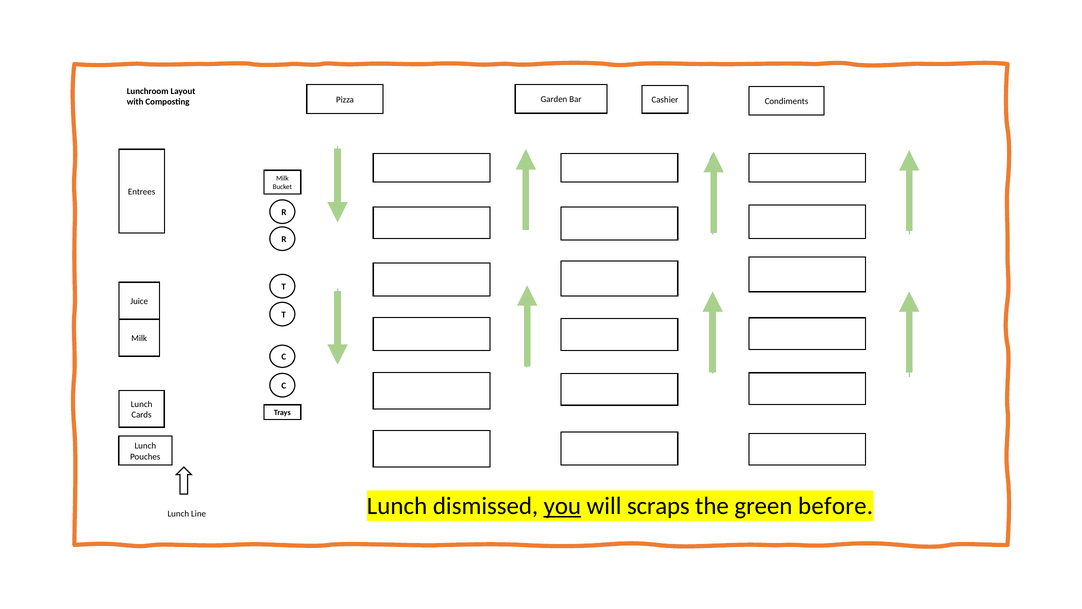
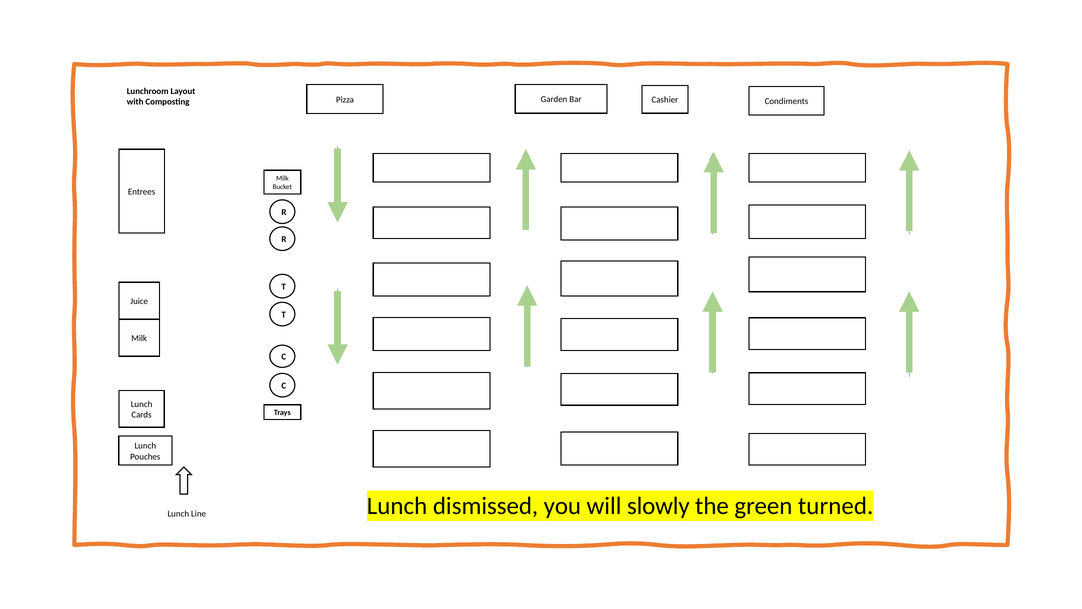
you underline: present -> none (562, 506)
scraps: scraps -> slowly (658, 506)
before: before -> turned (836, 506)
